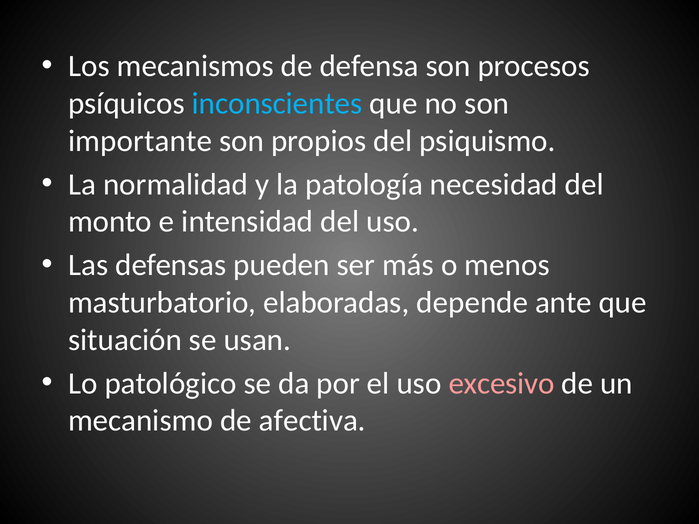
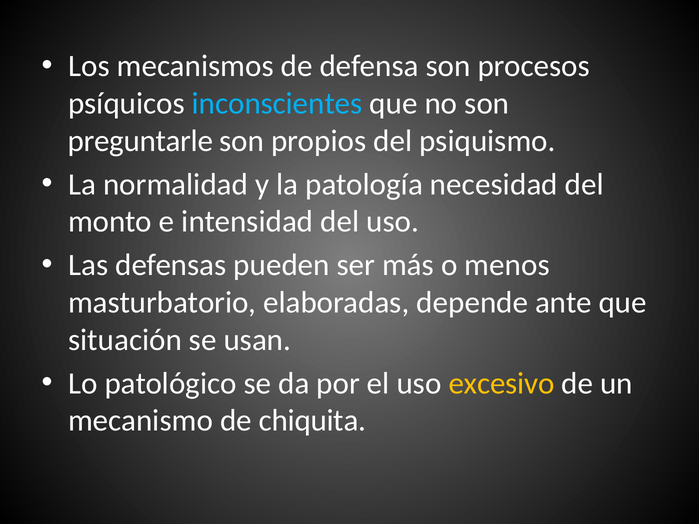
importante: importante -> preguntarle (140, 141)
excesivo colour: pink -> yellow (501, 383)
afectiva: afectiva -> chiquita (312, 421)
